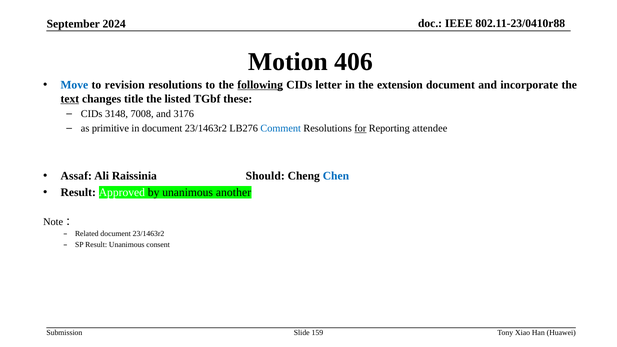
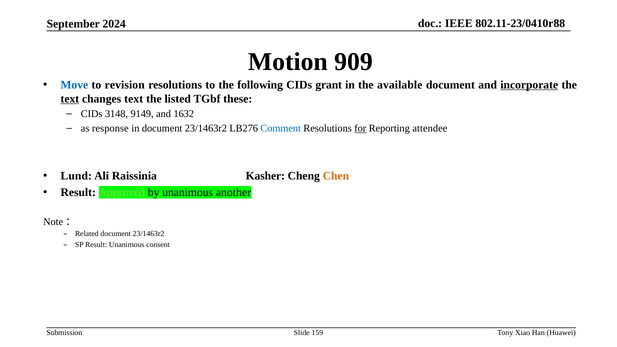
406: 406 -> 909 (353, 62)
following underline: present -> none (260, 85)
letter: letter -> grant (329, 85)
extension: extension -> available (400, 85)
incorporate underline: none -> present (529, 85)
changes title: title -> text (134, 99)
7008: 7008 -> 9149 (142, 114)
3176: 3176 -> 1632 (184, 114)
primitive: primitive -> response (110, 128)
Assaf: Assaf -> Lund (76, 176)
Should: Should -> Kasher (265, 176)
Chen colour: blue -> orange (336, 176)
Approved colour: white -> light green (122, 192)
